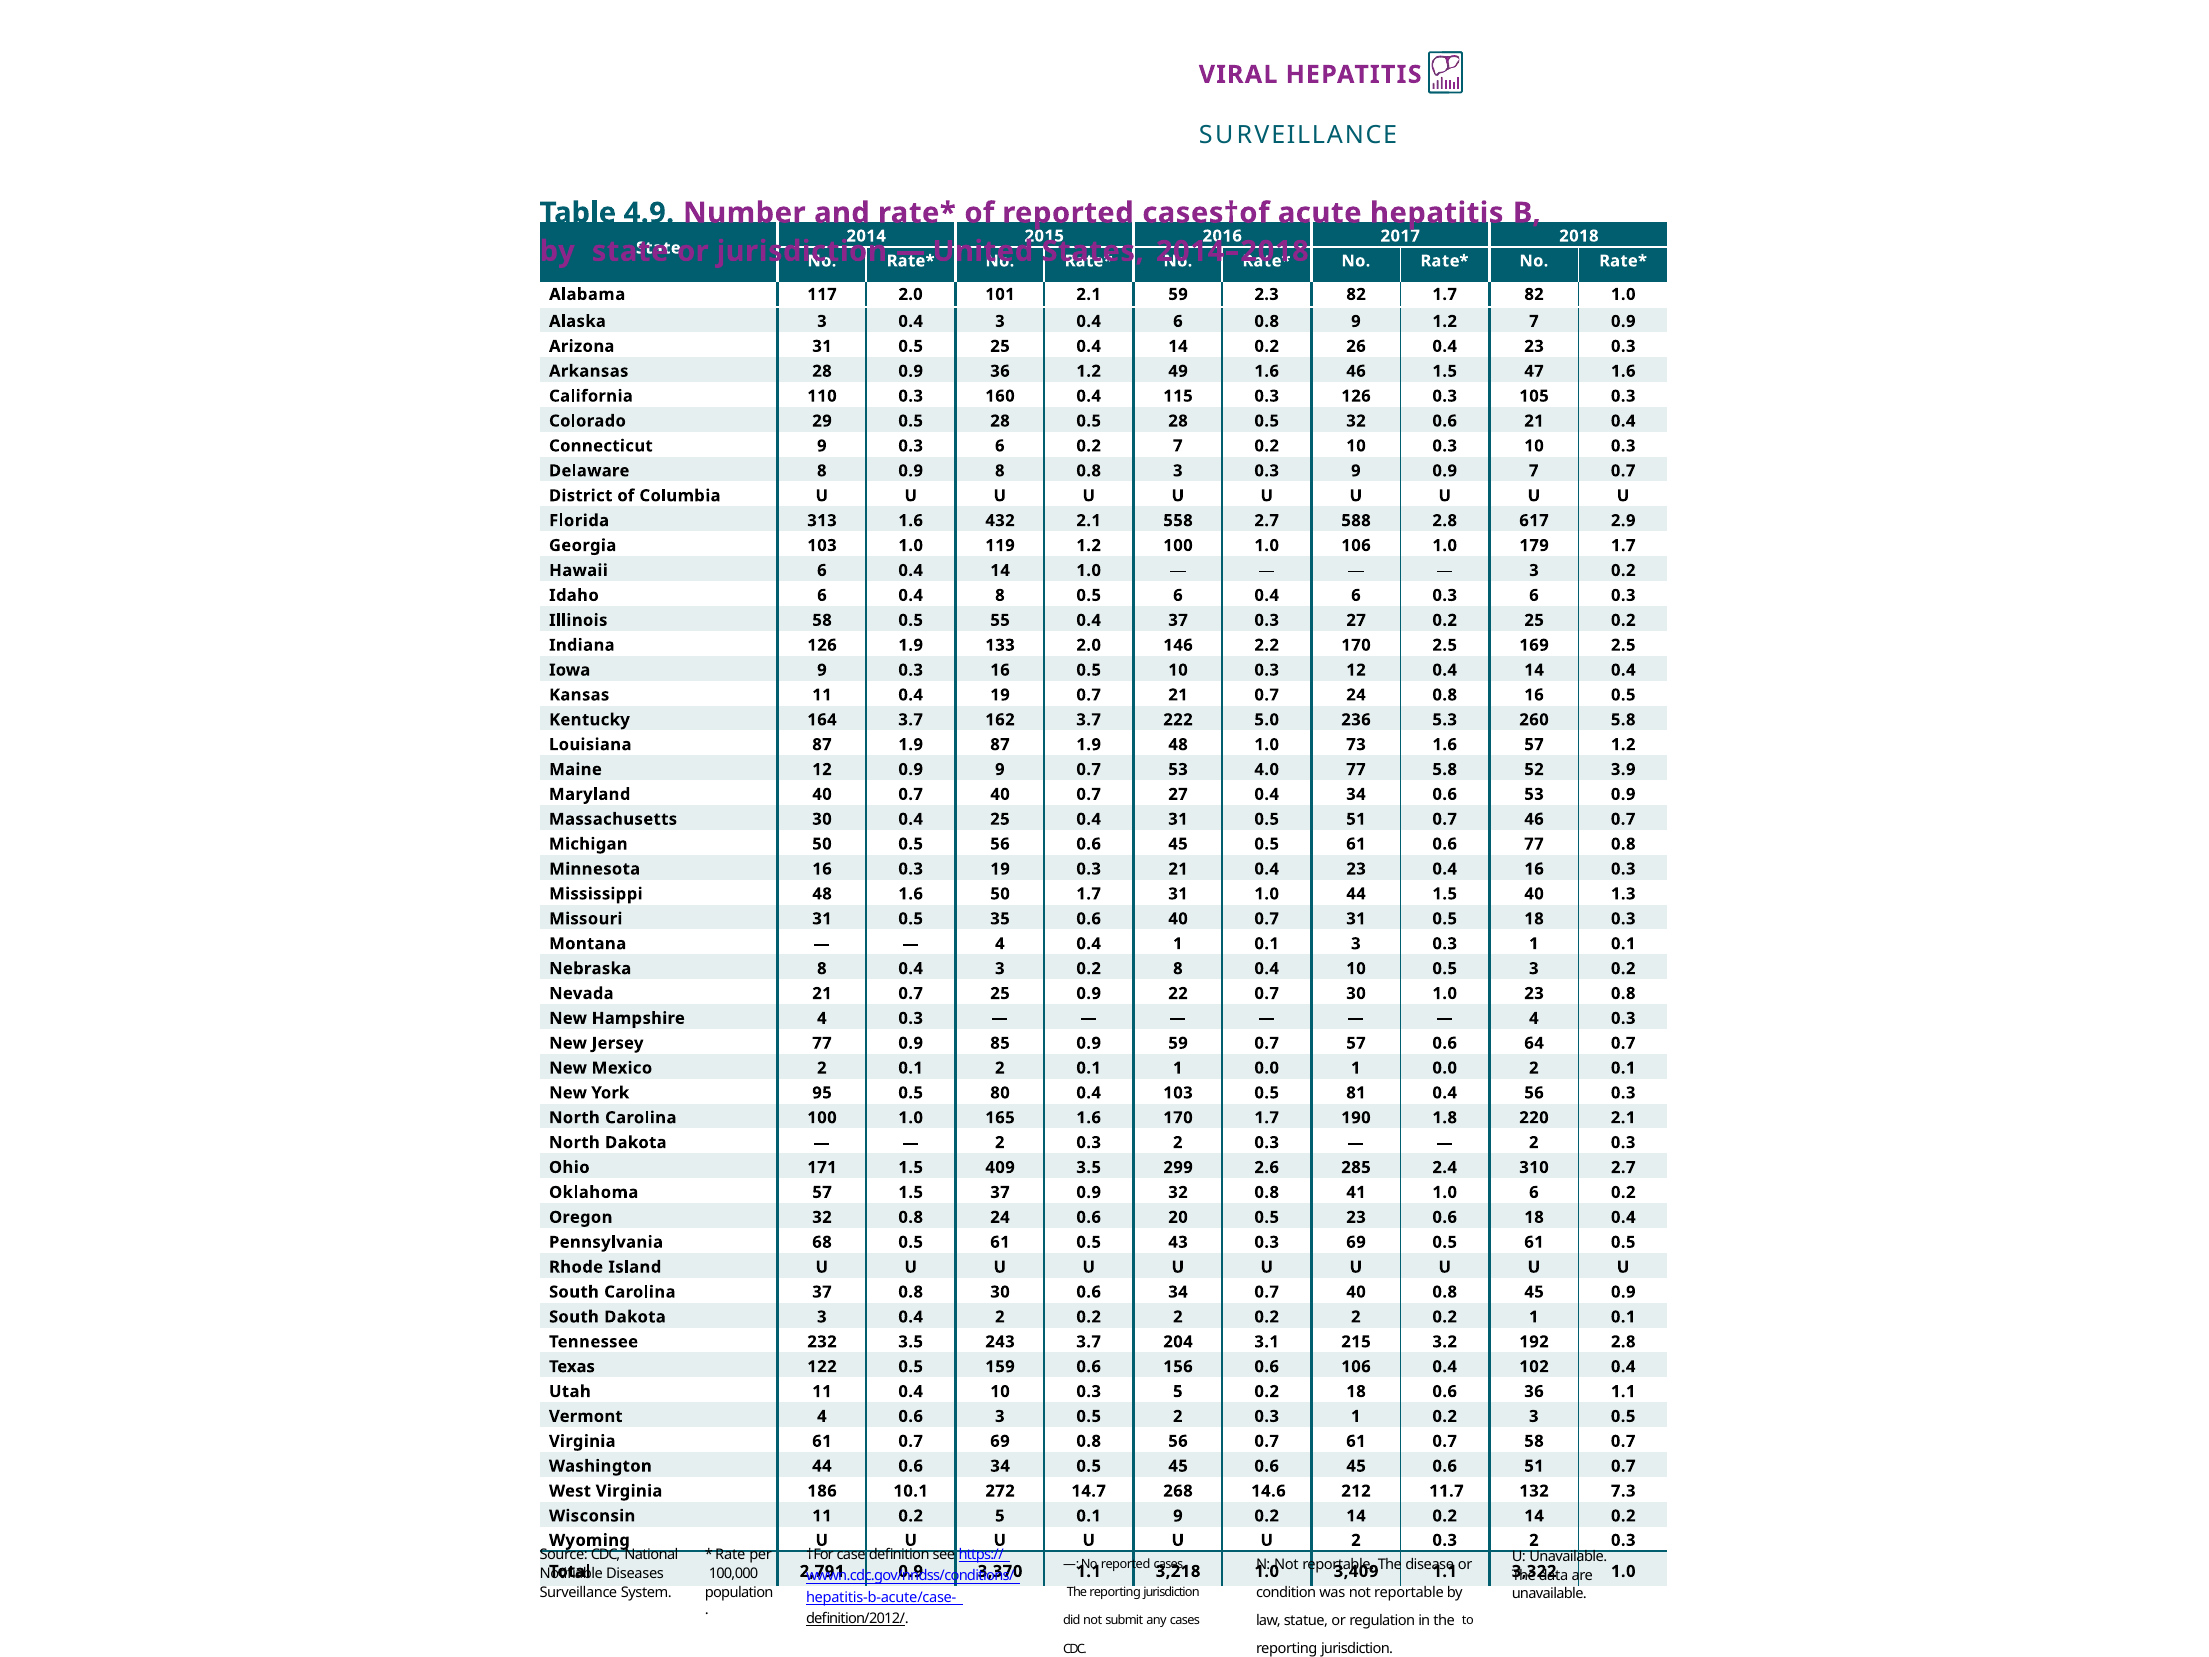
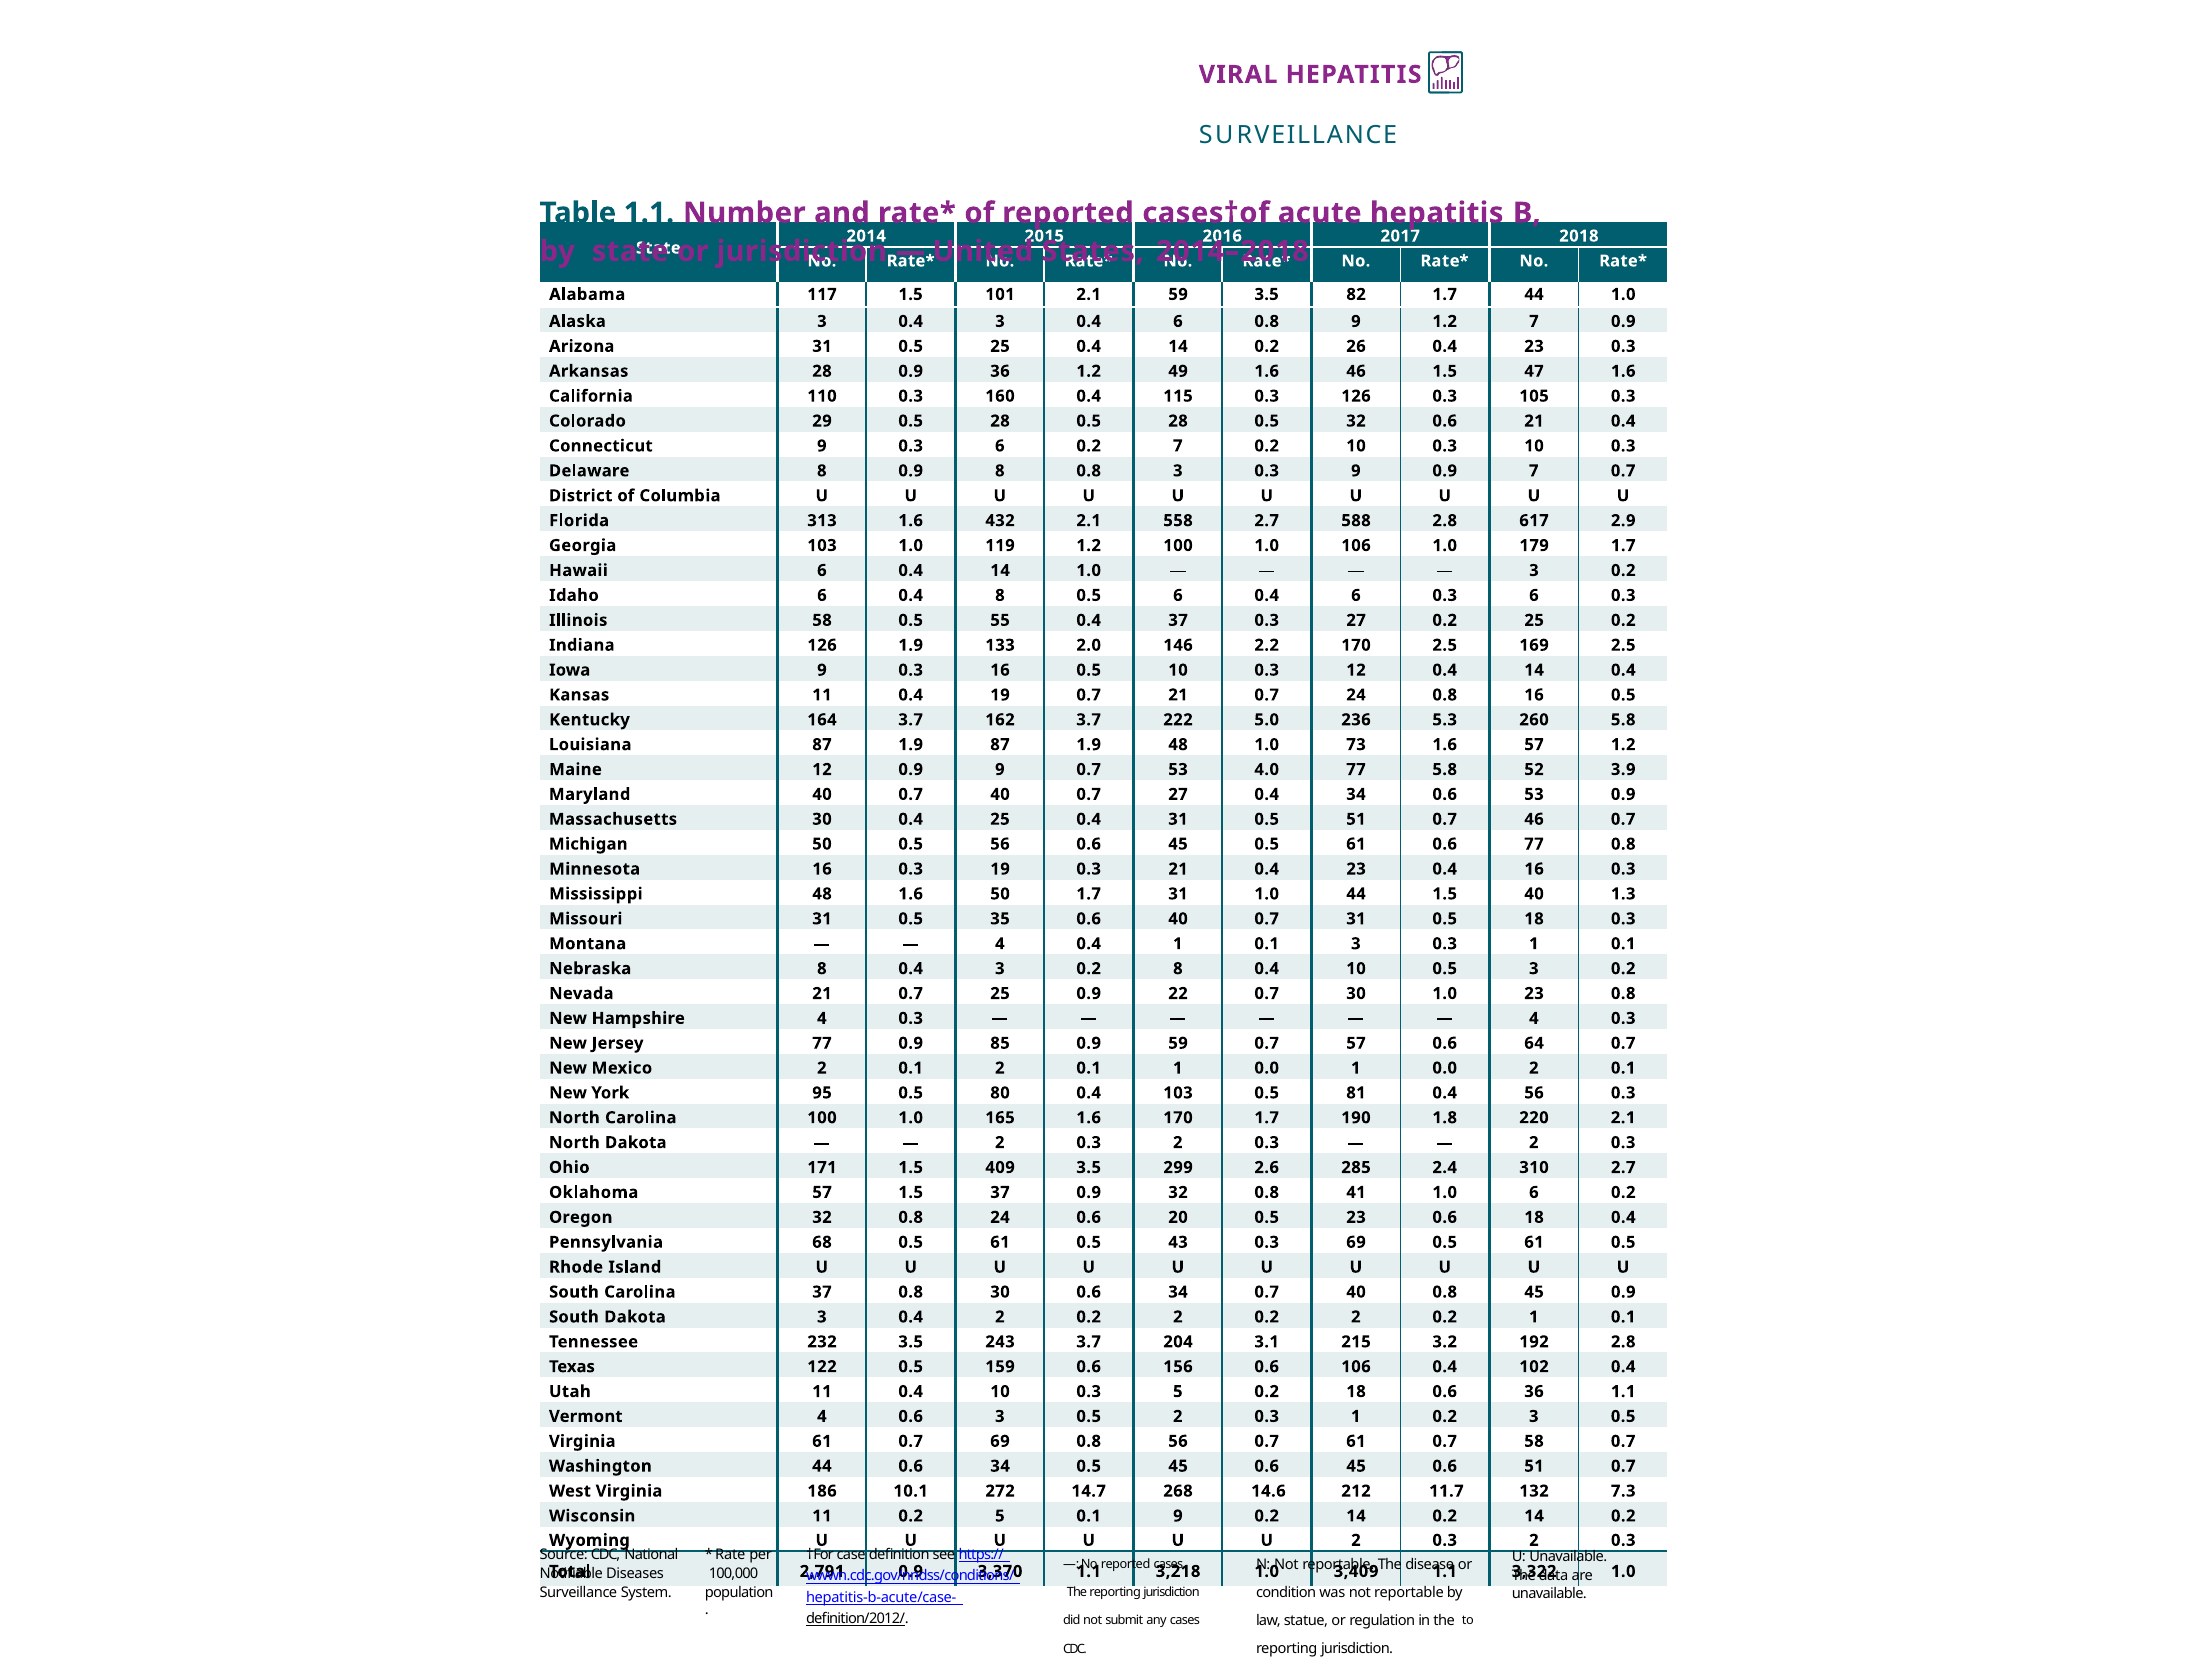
Table 4.9: 4.9 -> 1.1 (649, 213)
117 2.0: 2.0 -> 1.5 (911, 294)
59 2.3: 2.3 -> 3.5 (1267, 294)
1.7 82: 82 -> 44 (1534, 294)
